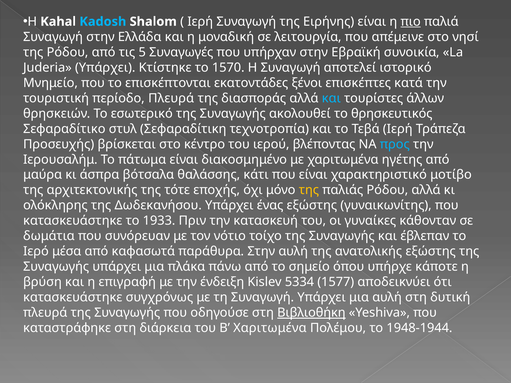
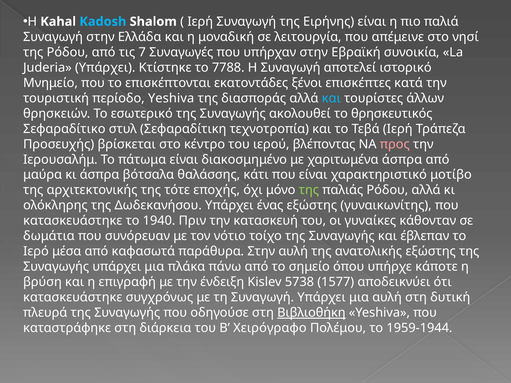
πιο underline: present -> none (411, 22)
5: 5 -> 7 (142, 52)
1570: 1570 -> 7788 (228, 68)
περίοδο Πλευρά: Πλευρά -> Yeshiva (171, 98)
προς colour: light blue -> pink (395, 144)
χαριτωμένα ηγέτης: ηγέτης -> άσπρα (402, 160)
της colour: yellow -> light green (309, 190)
1933: 1933 -> 1940 (159, 221)
5334: 5334 -> 5738 (299, 282)
Β Χαριτωμένα: Χαριτωμένα -> Χειρόγραφο (270, 328)
1948-1944: 1948-1944 -> 1959-1944 (419, 328)
